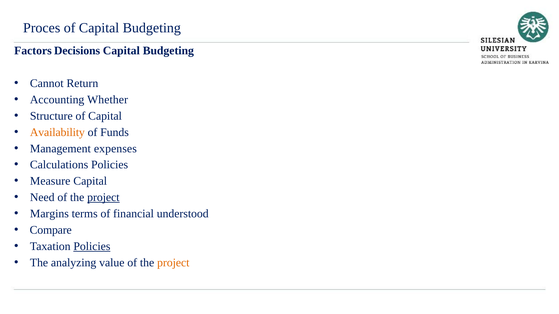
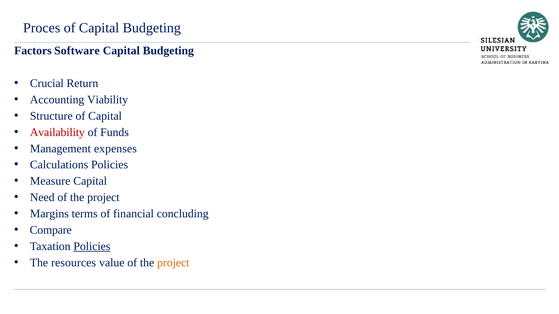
Decisions: Decisions -> Software (77, 51)
Cannot: Cannot -> Crucial (47, 84)
Whether: Whether -> Viability (108, 100)
Availability colour: orange -> red (57, 132)
project underline: present -> none (103, 198)
understood: understood -> concluding (183, 214)
analyzing: analyzing -> resources (74, 263)
